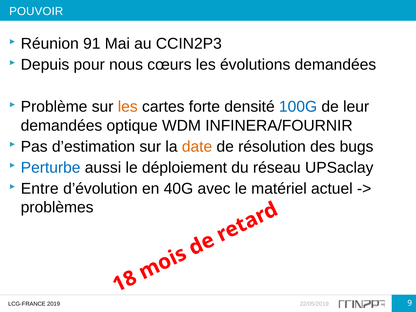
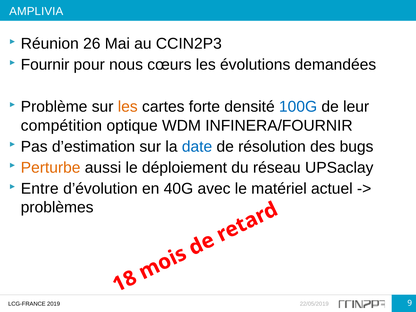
POUVOIR: POUVOIR -> AMPLIVIA (36, 11)
91: 91 -> 26 (92, 44)
Depuis: Depuis -> Fournir (45, 65)
demandées: demandées -> compétition (61, 126)
date colour: orange -> blue (197, 147)
Perturbe colour: blue -> orange (51, 168)
